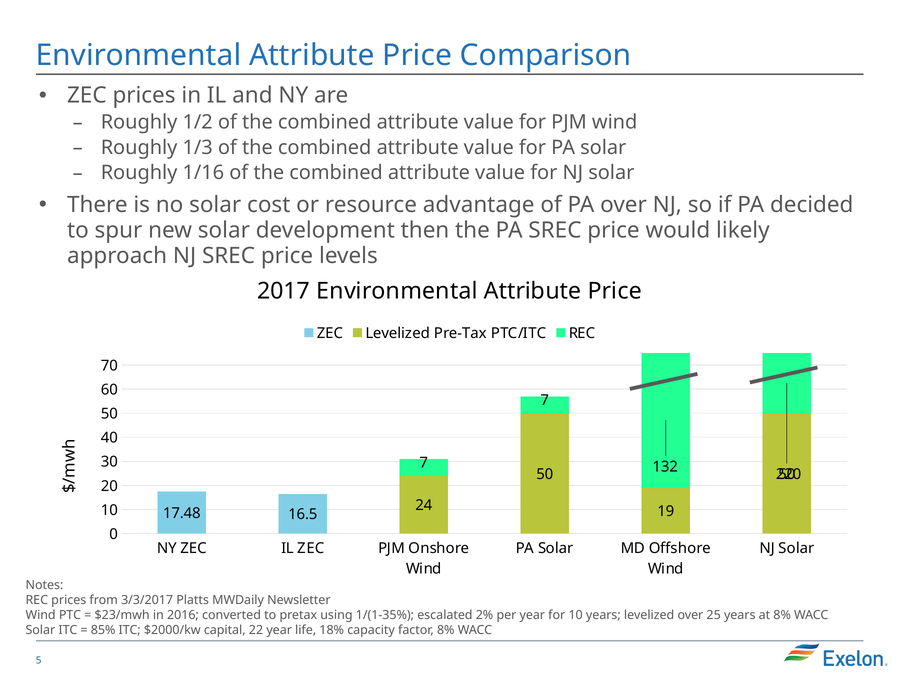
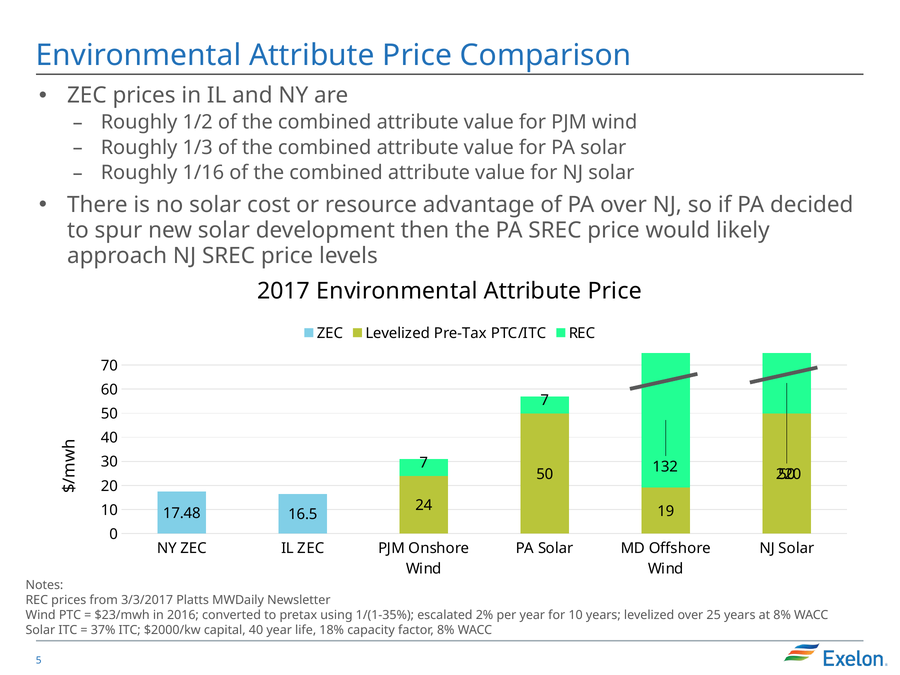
85%: 85% -> 37% (103, 630)
capital 22: 22 -> 40 (256, 630)
